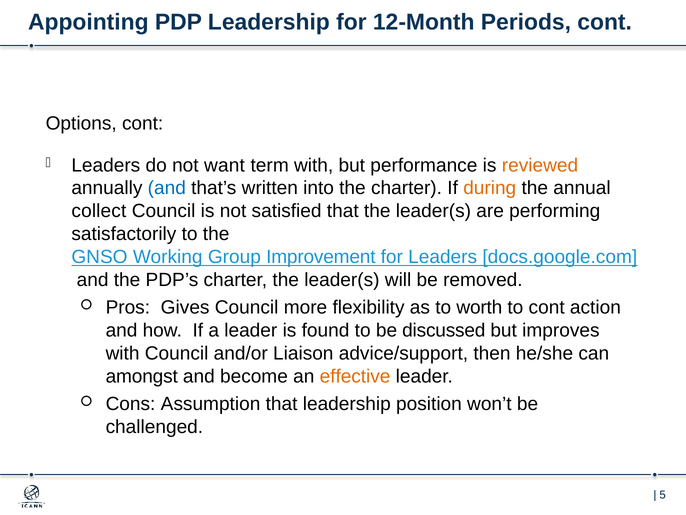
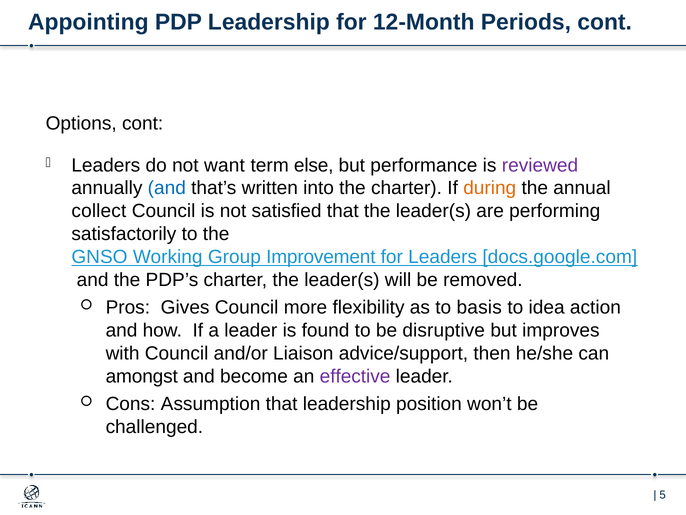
term with: with -> else (314, 165)
reviewed colour: orange -> purple (540, 165)
worth: worth -> basis (479, 307)
to cont: cont -> idea (547, 307)
discussed: discussed -> disruptive (444, 330)
effective colour: orange -> purple (355, 376)
